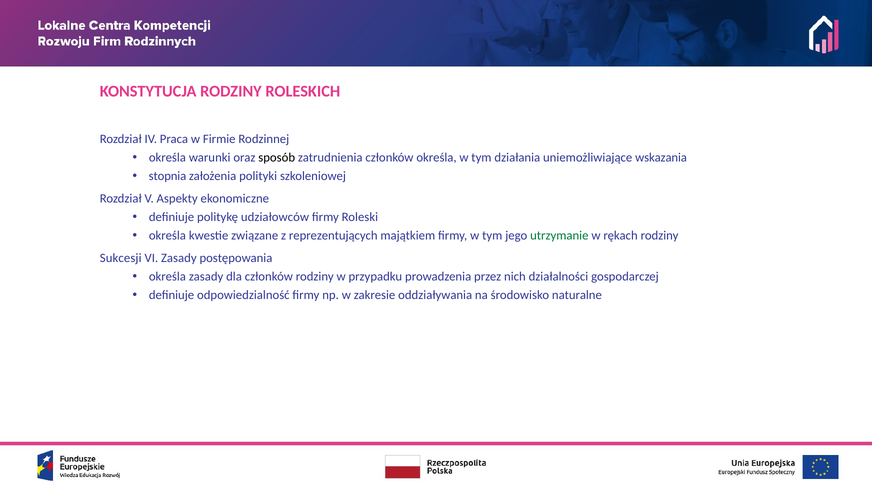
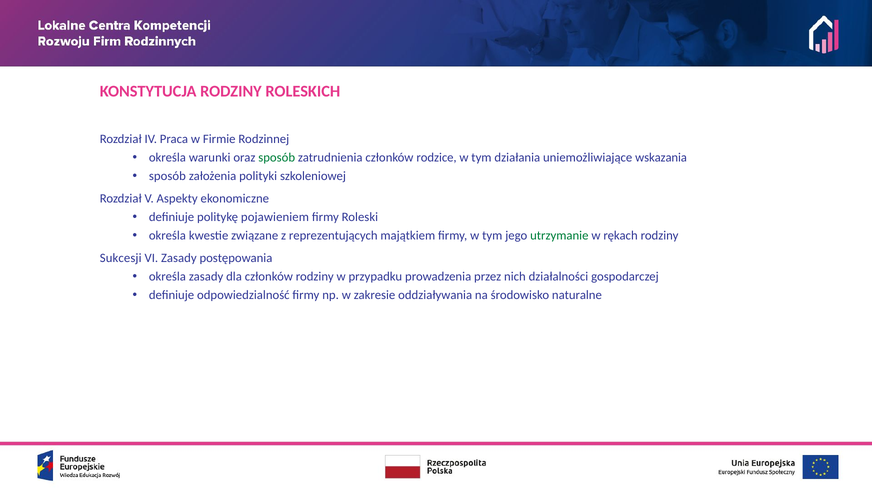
sposób colour: black -> green (277, 157)
członków określa: określa -> rodzice (437, 157)
stopnia: stopnia -> sposób (167, 176)
udziałowców: udziałowców -> pojawieniem (275, 217)
